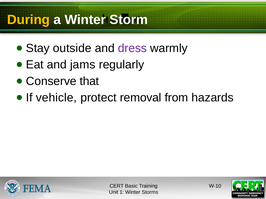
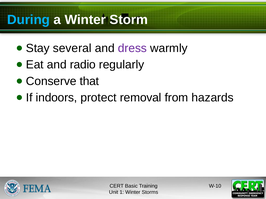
During colour: yellow -> light blue (28, 20)
outside: outside -> several (72, 48)
jams: jams -> radio (83, 65)
vehicle: vehicle -> indoors (57, 98)
